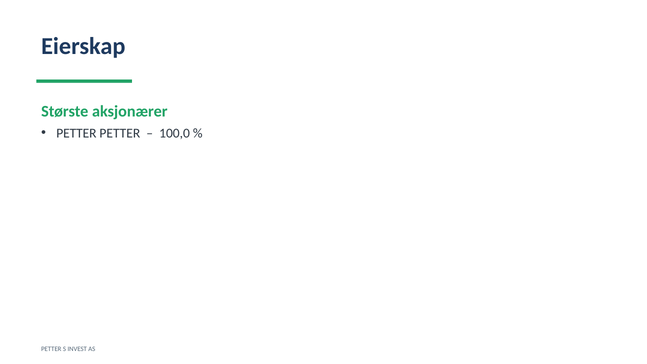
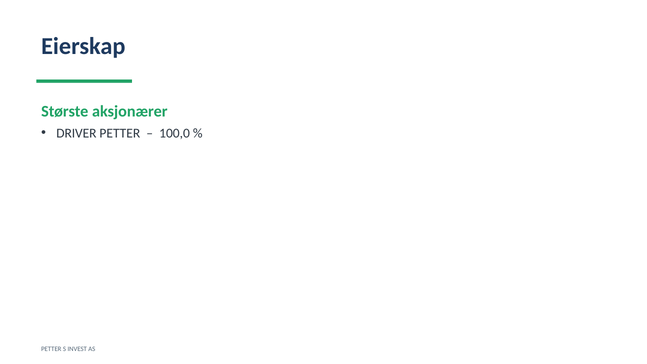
PETTER: PETTER -> DRIVER (76, 133)
